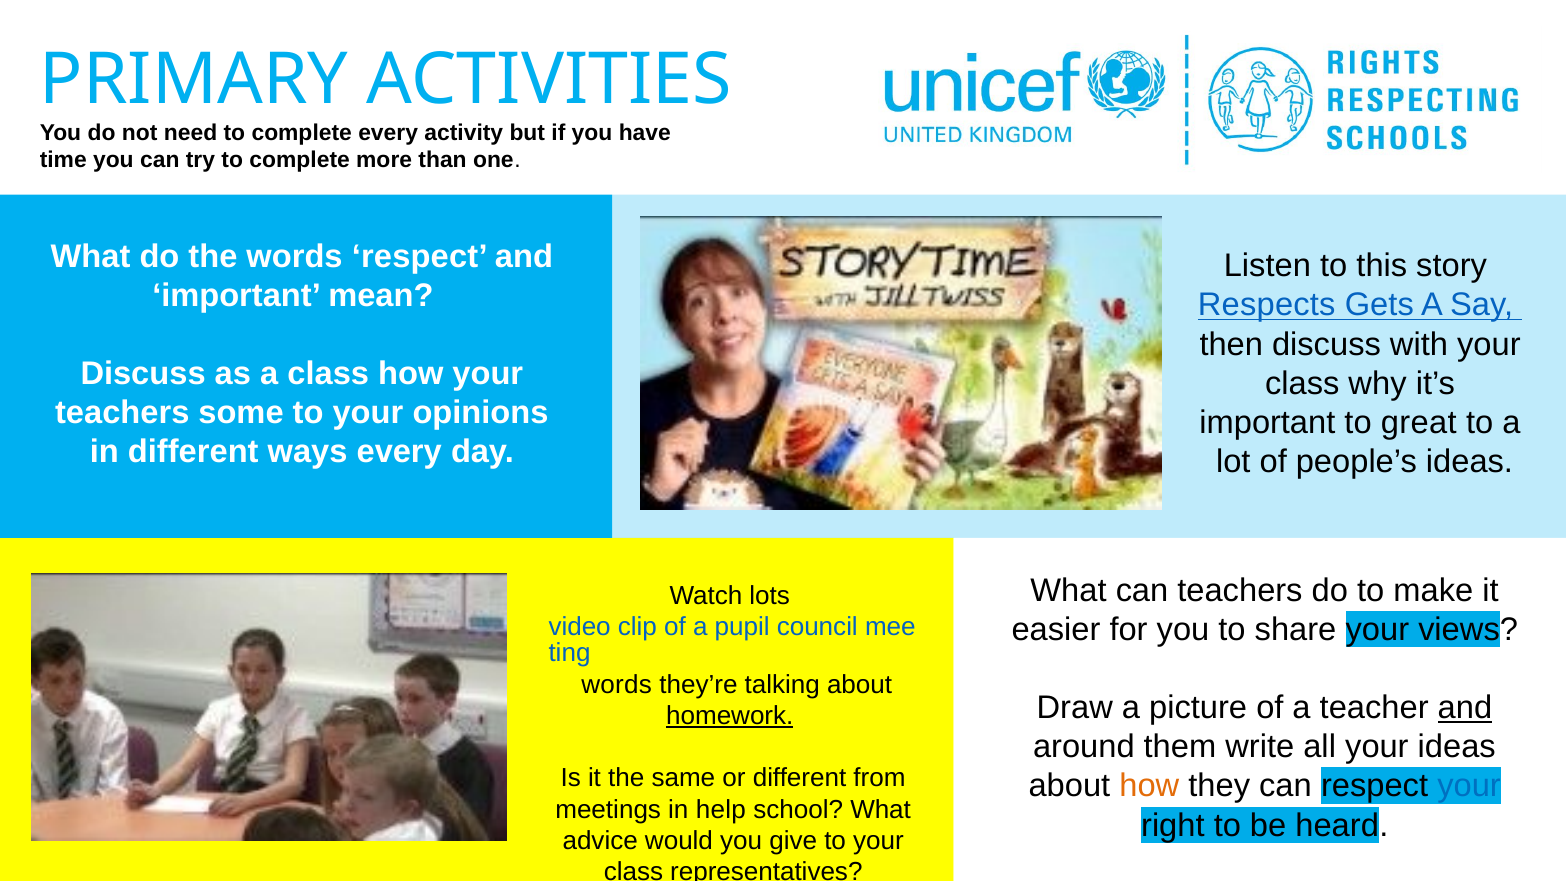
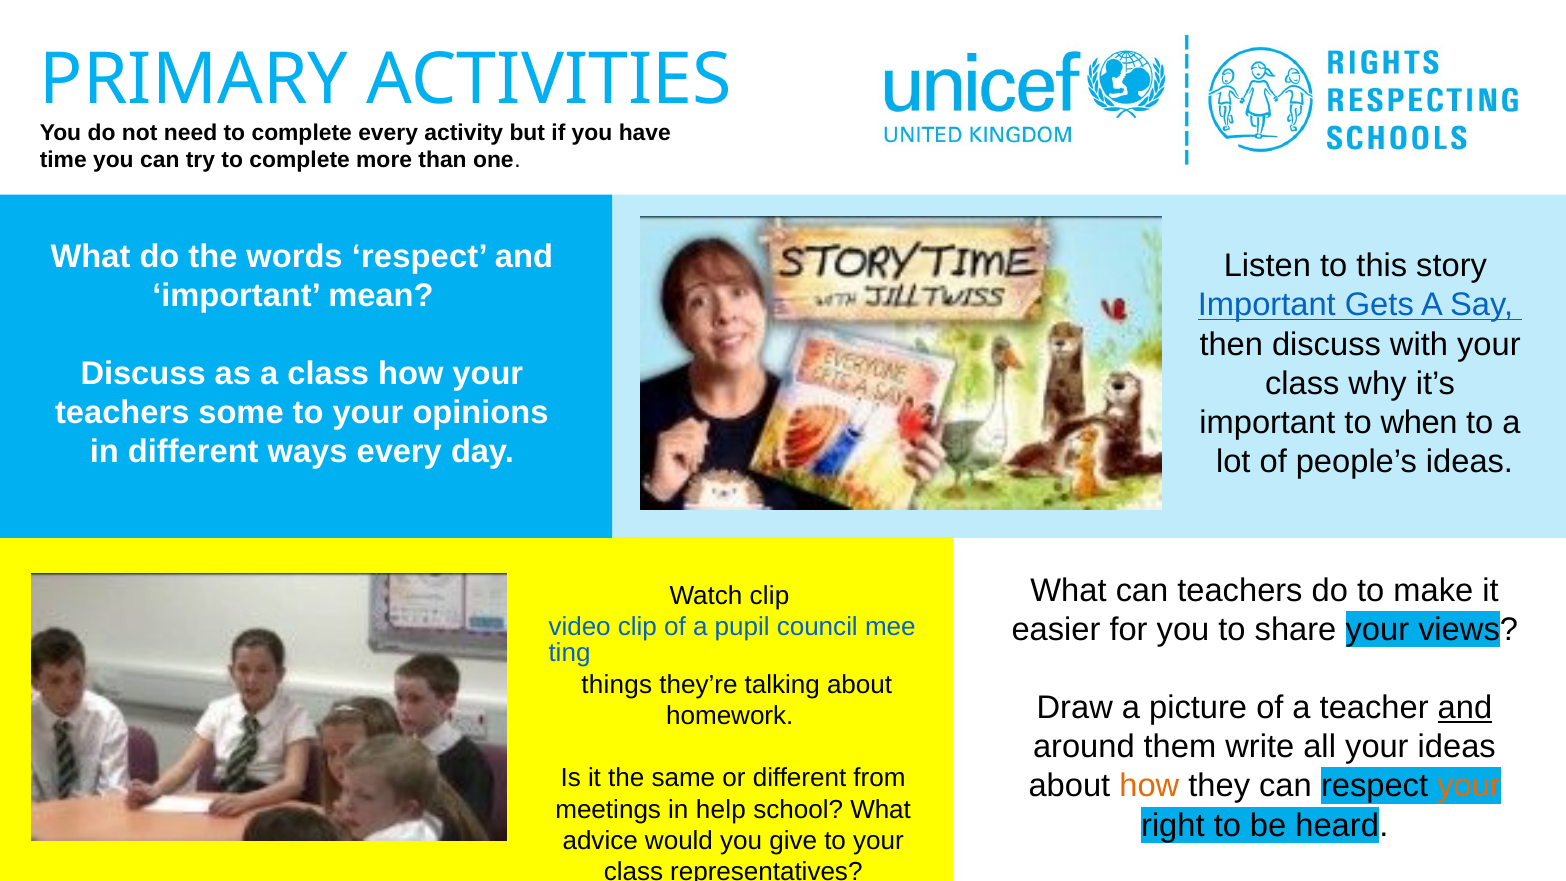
Respects: Respects -> Important (1267, 305)
great: great -> when (1419, 423)
Watch lots: lots -> clip (769, 596)
words: words -> things (617, 684)
homework underline: present -> none (730, 716)
your colour: blue -> orange (1469, 786)
